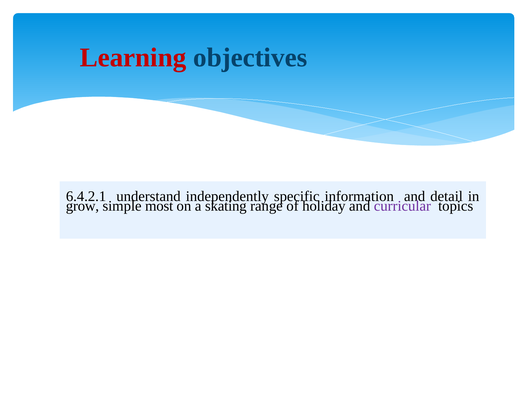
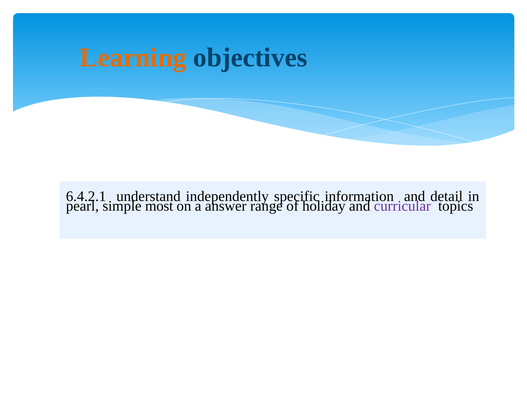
Learning colour: red -> orange (133, 58)
grow: grow -> pearl (82, 206)
skating: skating -> answer (226, 206)
